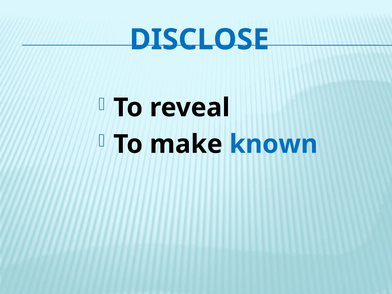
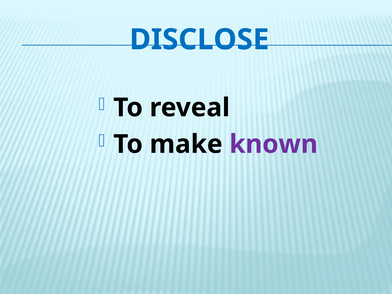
known colour: blue -> purple (274, 144)
